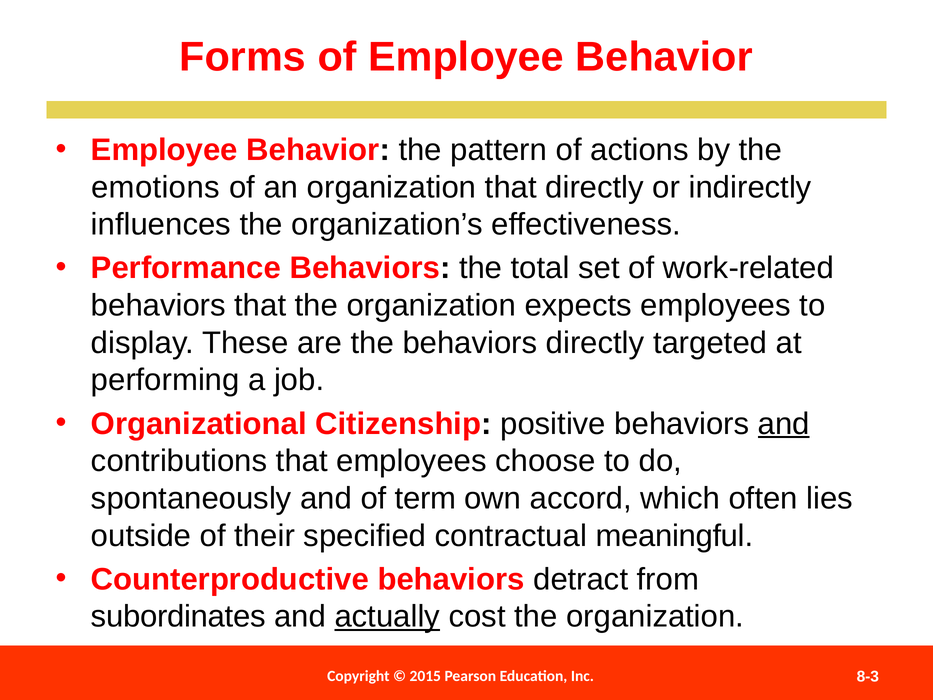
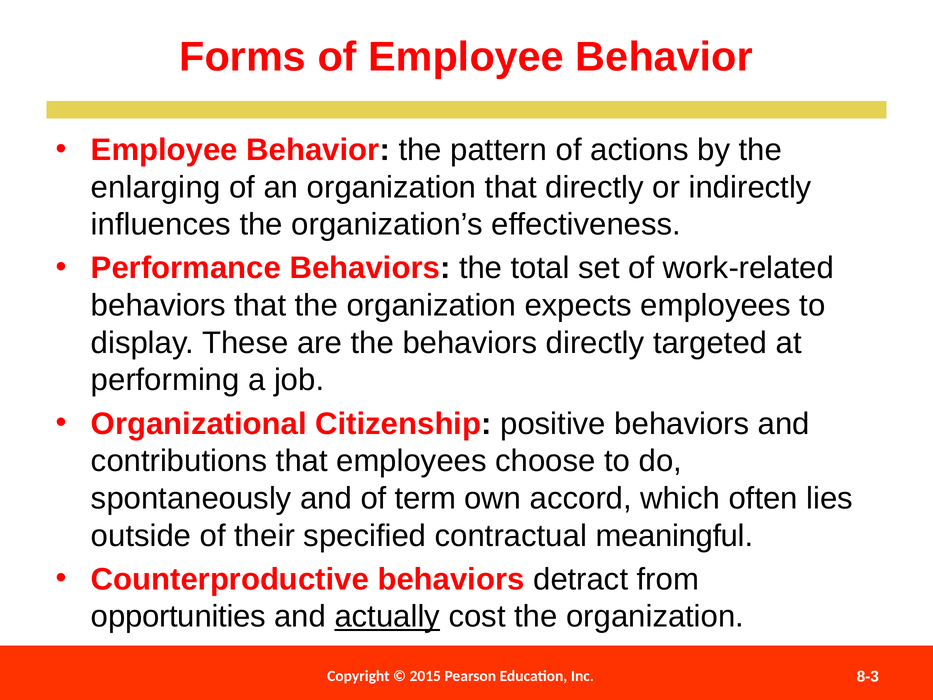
emotions: emotions -> enlarging (156, 187)
and underline: present -> none (784, 424)
subordinates: subordinates -> opportunities (178, 616)
